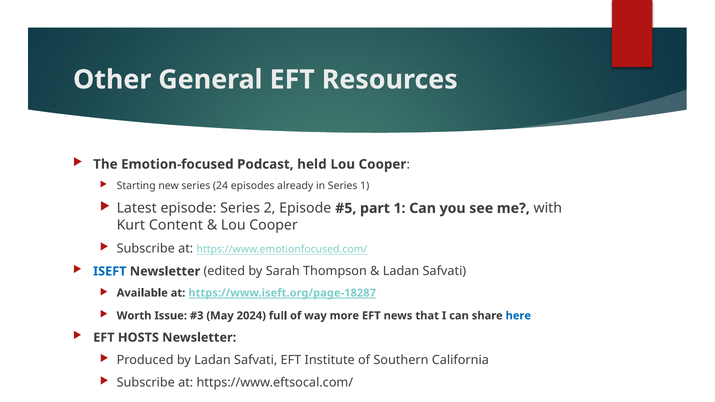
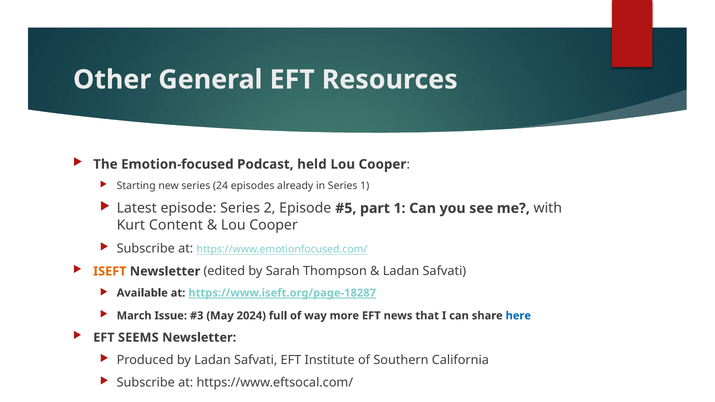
ISEFT colour: blue -> orange (110, 271)
Worth: Worth -> March (134, 316)
HOSTS: HOSTS -> SEEMS (138, 338)
